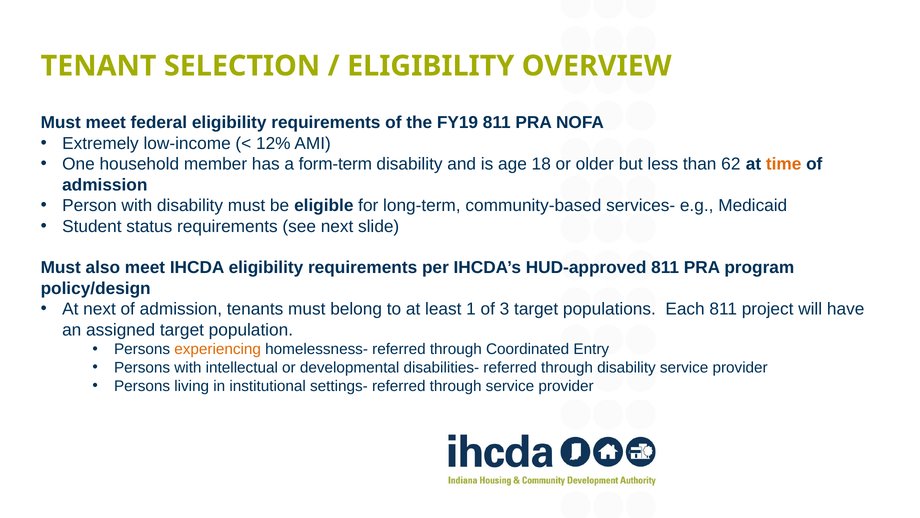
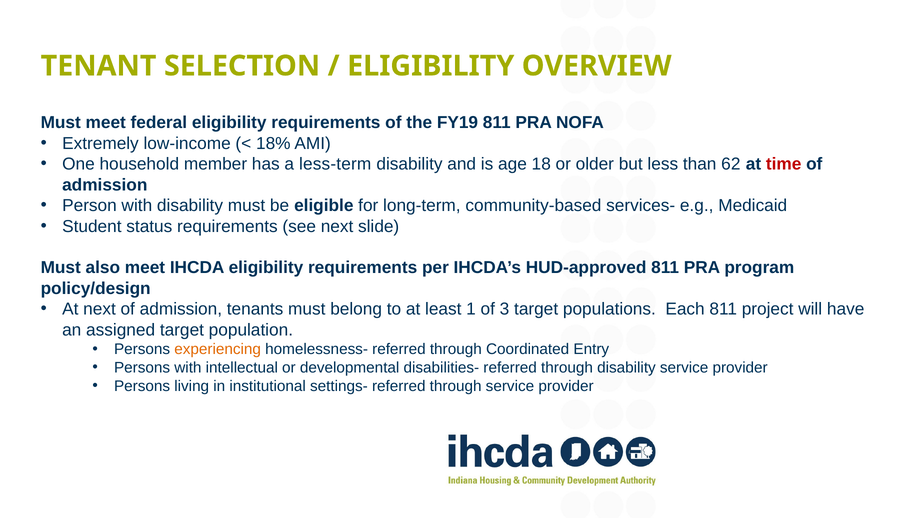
12%: 12% -> 18% (273, 143)
form-term: form-term -> less-term (335, 164)
time colour: orange -> red (784, 164)
